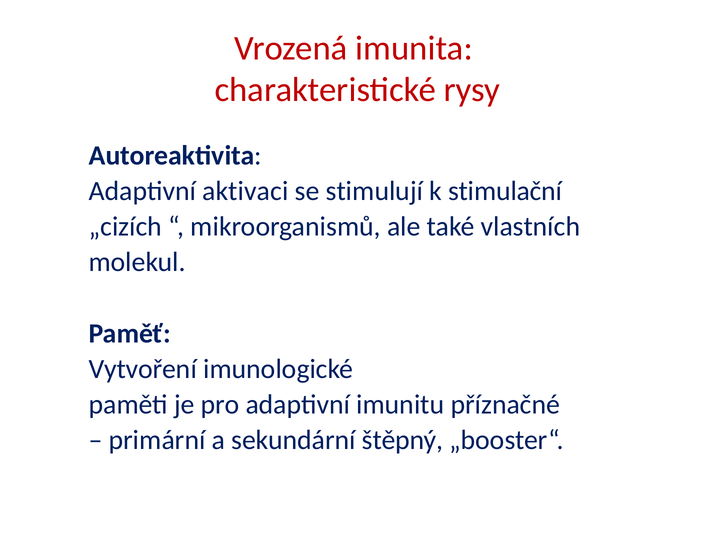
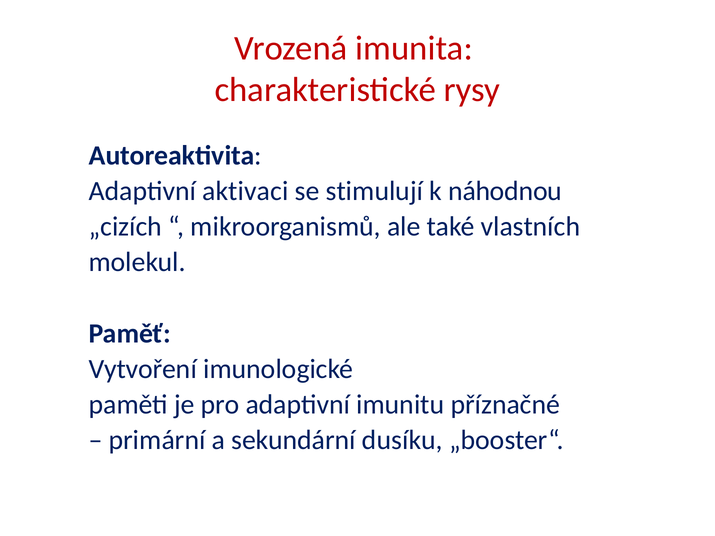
stimulační: stimulační -> náhodnou (505, 191)
štěpný: štěpný -> dusíku (402, 440)
